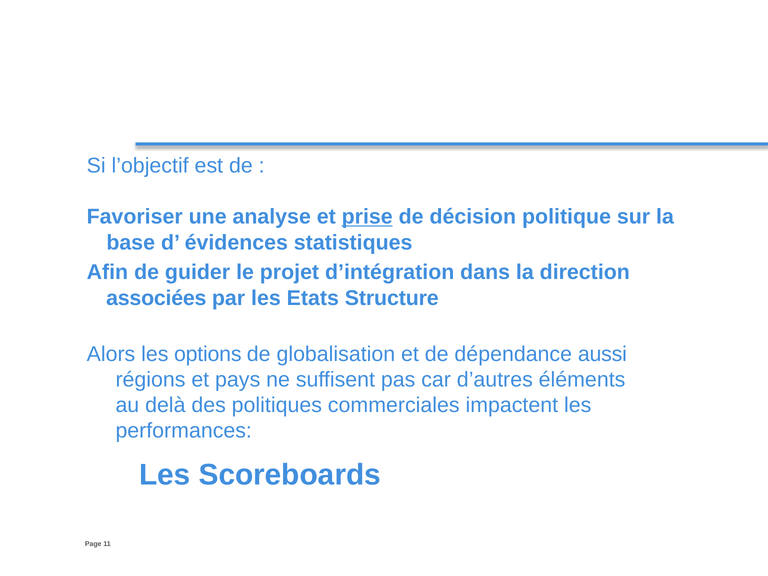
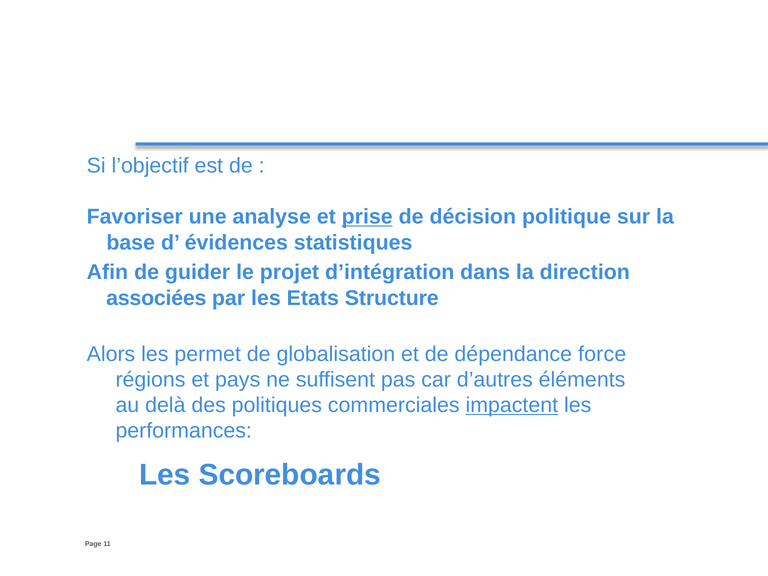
options: options -> permet (208, 354)
aussi: aussi -> force (602, 354)
impactent underline: none -> present (512, 405)
